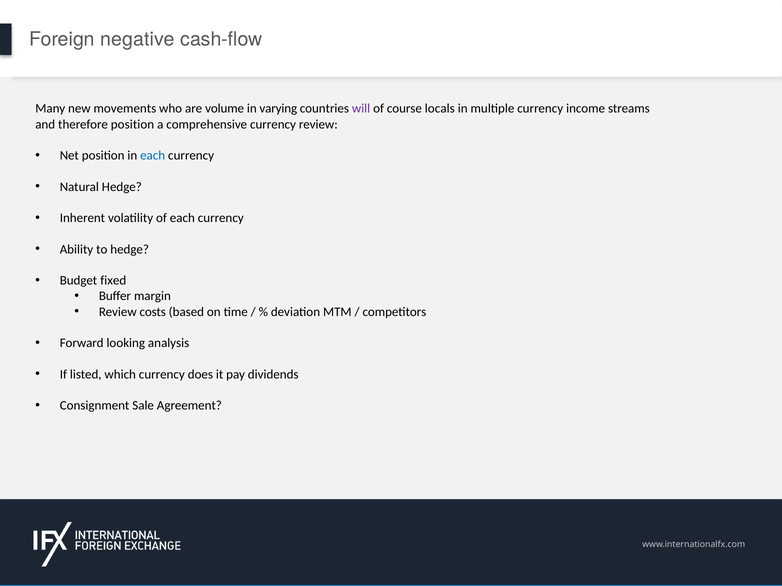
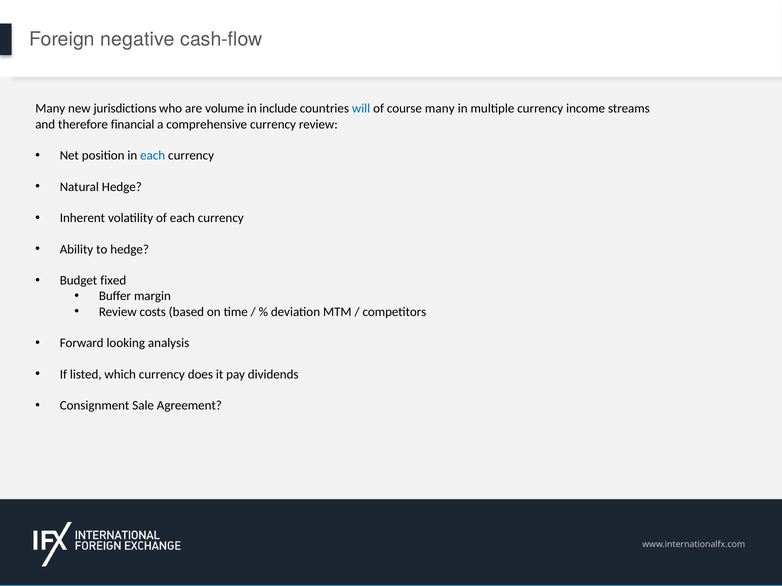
movements: movements -> jurisdictions (125, 109)
varying: varying -> include (278, 109)
will colour: purple -> blue (361, 109)
course locals: locals -> many (440, 109)
therefore position: position -> financial (133, 124)
